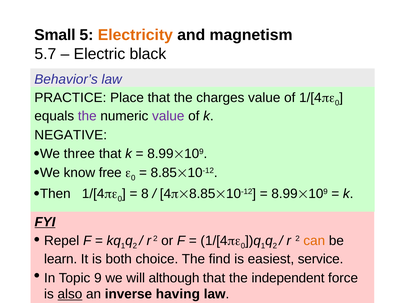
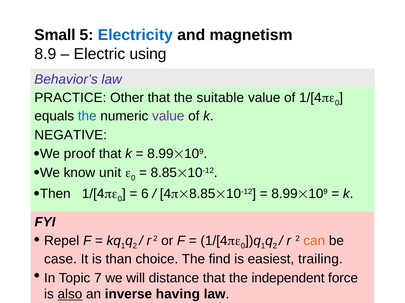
Electricity colour: orange -> blue (135, 35)
5.7: 5.7 -> 8.9 (45, 54)
black: black -> using (148, 54)
Place: Place -> Other (127, 98)
charges: charges -> suitable (220, 98)
the colour: purple -> blue (87, 116)
three: three -> proof (79, 154)
free: free -> unit (110, 173)
8: 8 -> 6 (145, 194)
FYI underline: present -> none (45, 223)
learn: learn -> case (60, 260)
both: both -> than (119, 260)
service: service -> trailing (320, 260)
9: 9 -> 7 (98, 279)
although: although -> distance (174, 279)
